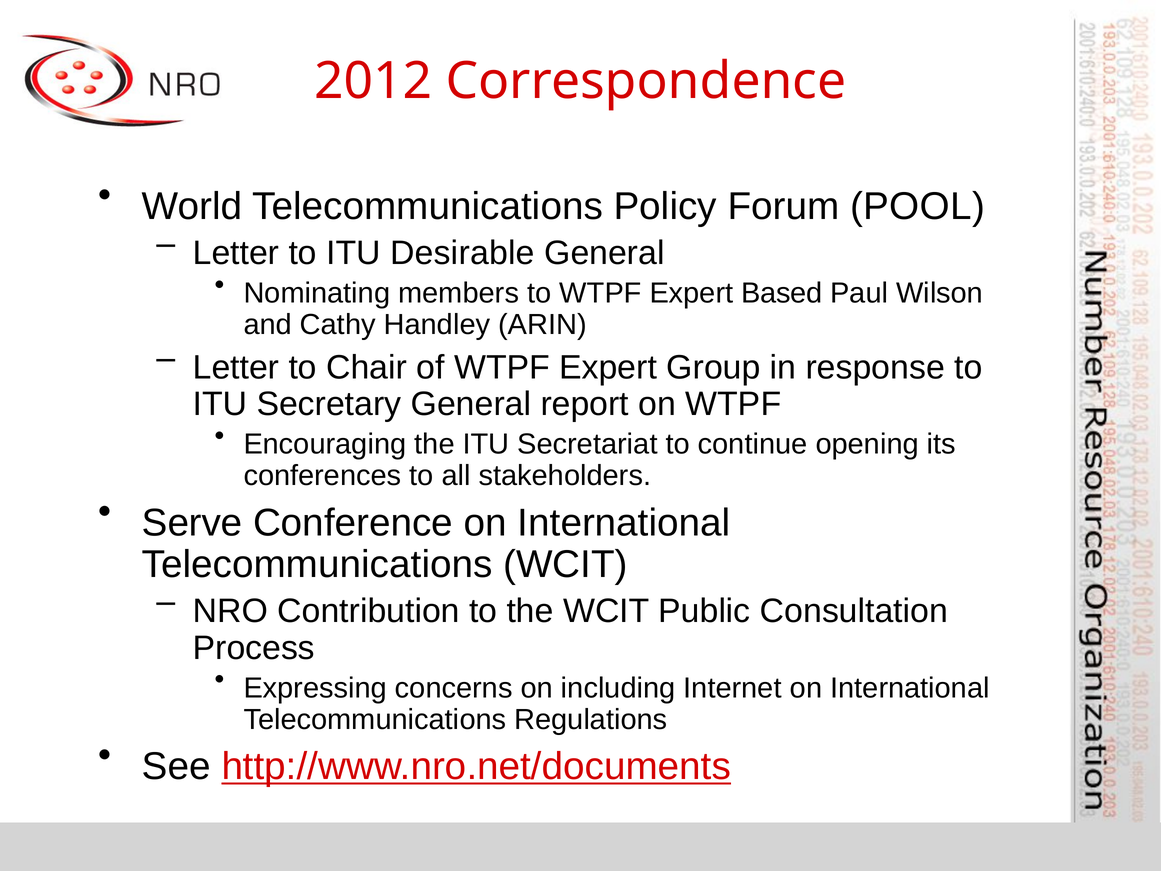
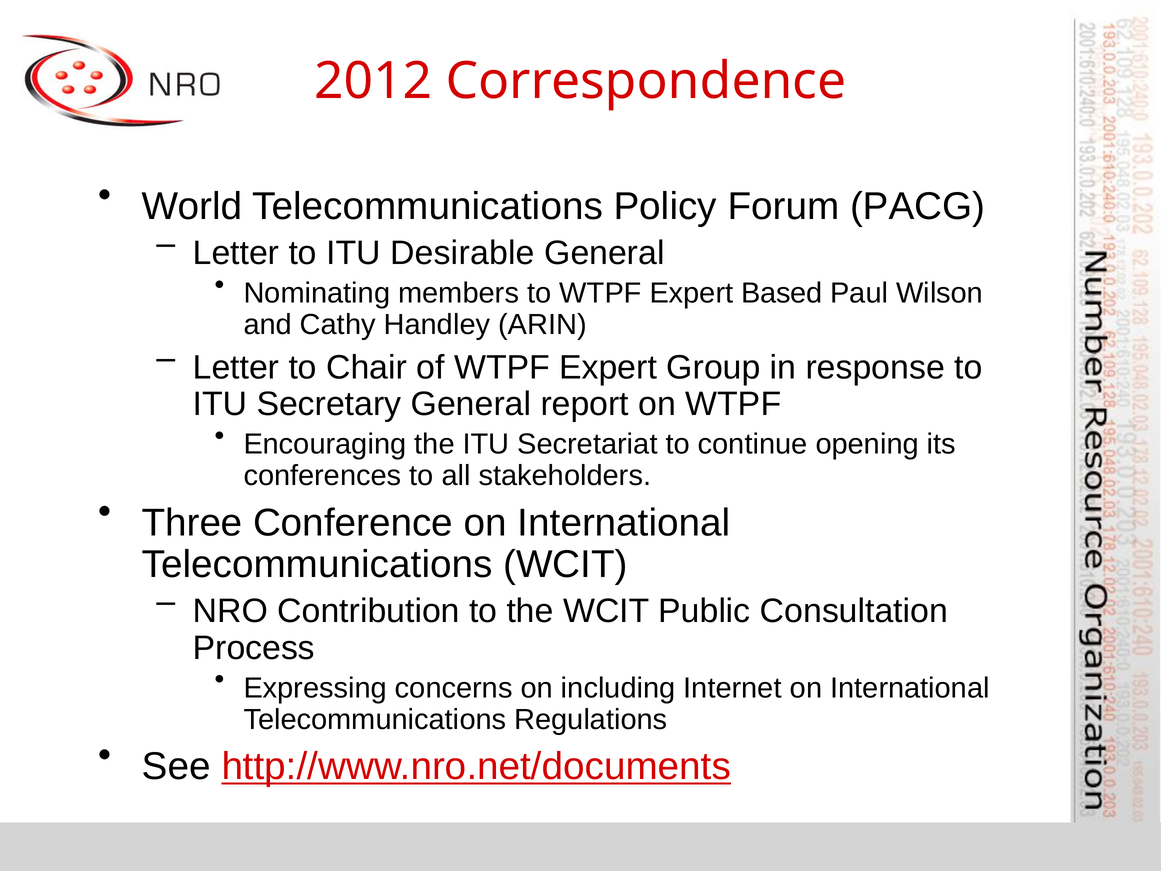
POOL: POOL -> PACG (918, 206)
Serve: Serve -> Three (192, 523)
